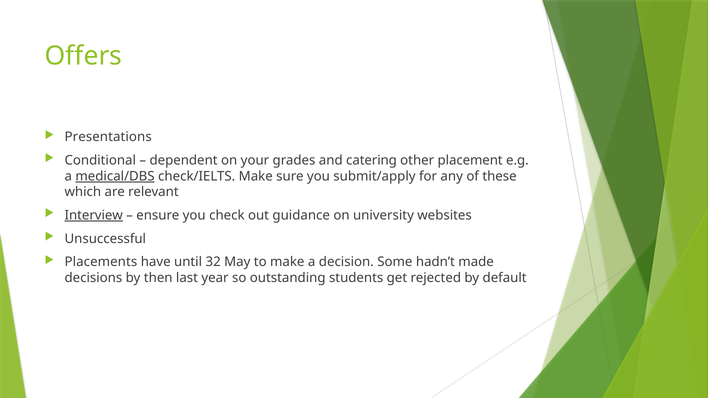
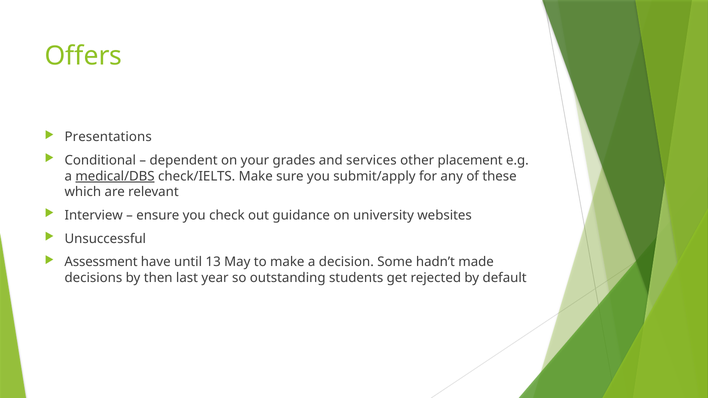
catering: catering -> services (371, 160)
Interview underline: present -> none (94, 216)
Placements: Placements -> Assessment (101, 262)
32: 32 -> 13 (213, 262)
